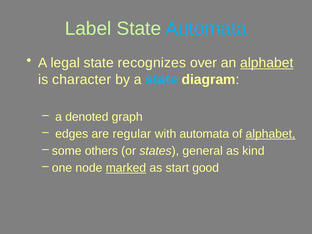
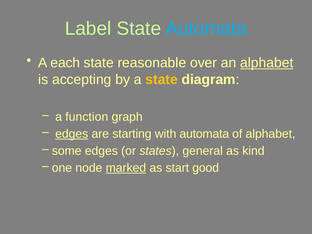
legal: legal -> each (65, 63)
recognizes: recognizes -> reasonable (152, 63)
character: character -> accepting (82, 79)
state colour: light blue -> yellow (162, 79)
denoted: denoted -> function (87, 117)
edges underline: none -> present (72, 134)
regular: regular -> starting (132, 134)
alphabet underline: present -> none (270, 134)
some others: others -> edges (101, 151)
